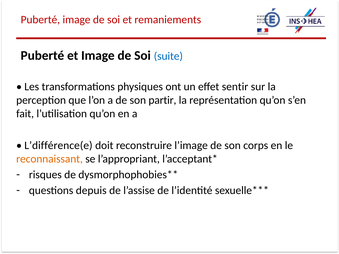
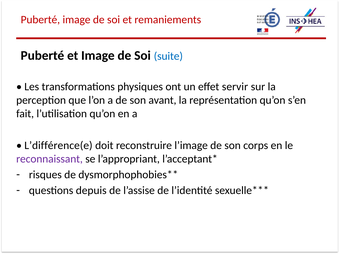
sentir: sentir -> servir (235, 87)
partir: partir -> avant (162, 100)
reconnaissant colour: orange -> purple (50, 159)
